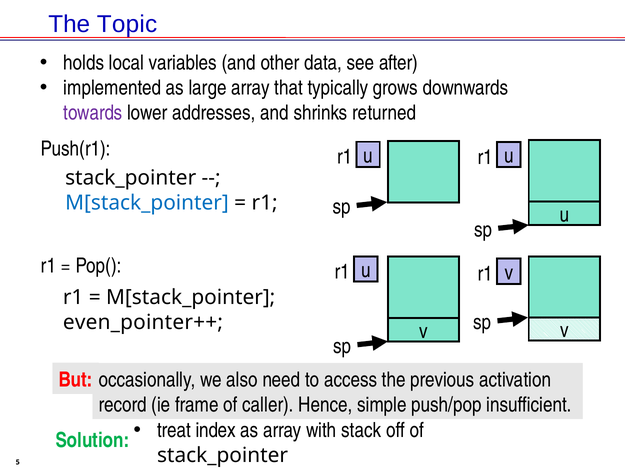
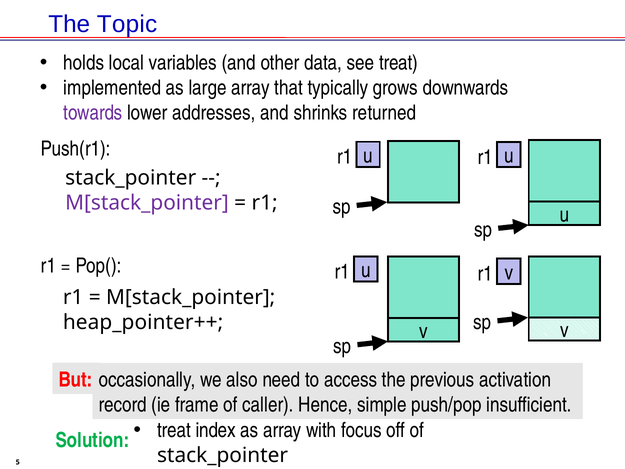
see after: after -> treat (399, 63)
M[stack_pointer colour: blue -> purple (147, 203)
even_pointer++: even_pointer++ -> heap_pointer++ (143, 322)
stack: stack -> focus (361, 430)
